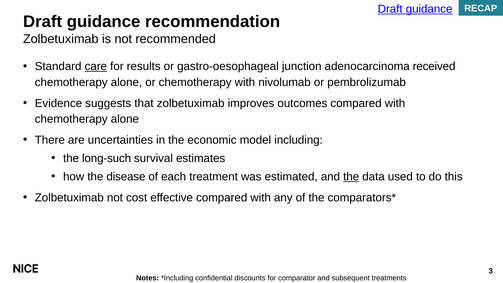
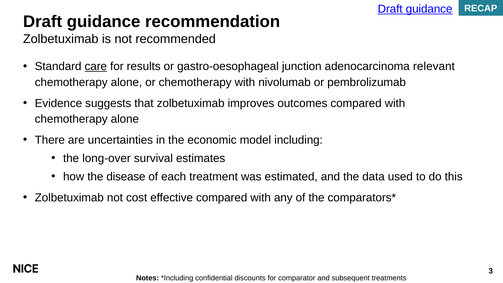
received: received -> relevant (434, 67)
long-such: long-such -> long-over (106, 158)
the underline: present -> none (351, 177)
